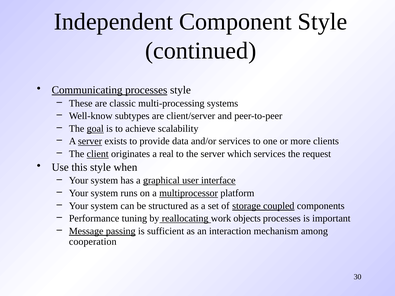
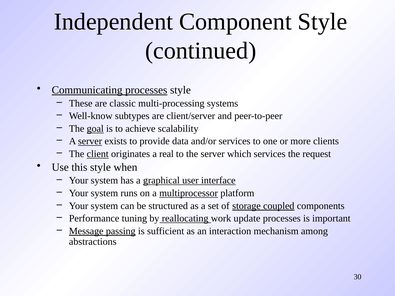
objects: objects -> update (247, 219)
cooperation: cooperation -> abstractions (93, 242)
